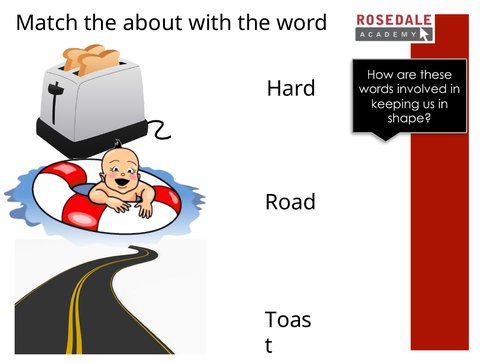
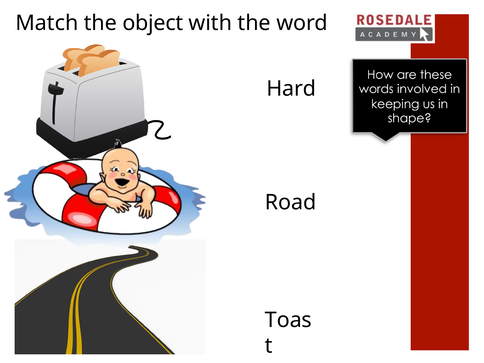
about: about -> object (153, 23)
